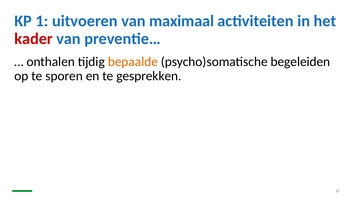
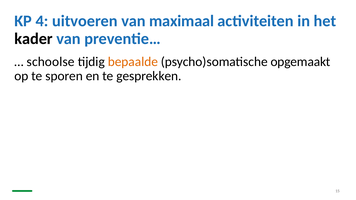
1: 1 -> 4 (42, 21)
kader colour: red -> black (34, 39)
onthalen: onthalen -> schoolse (51, 62)
begeleiden: begeleiden -> opgemaakt (300, 62)
